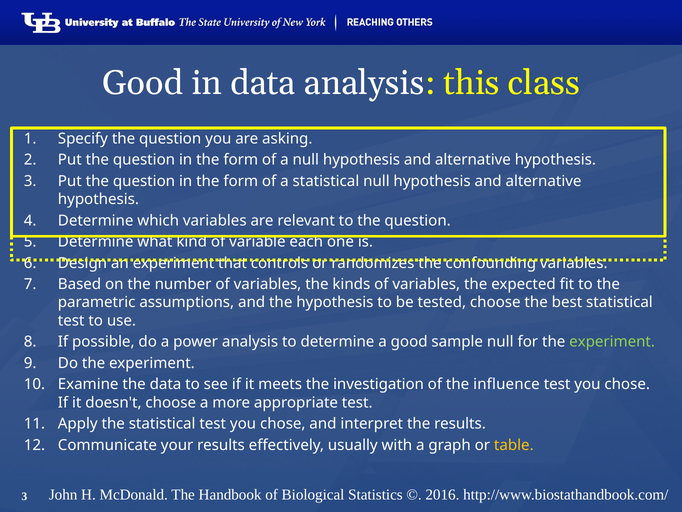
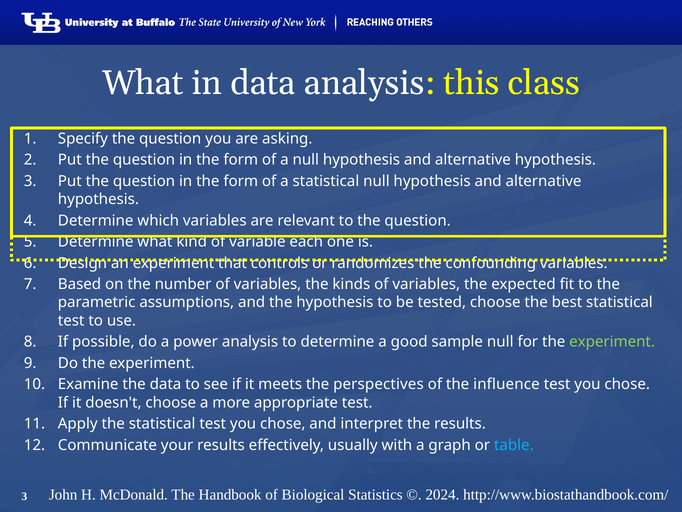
Good: Good -> What (143, 83)
investigation: investigation -> perspectives (378, 384)
table colour: yellow -> light blue (514, 445)
2016: 2016 -> 2024 (442, 494)
